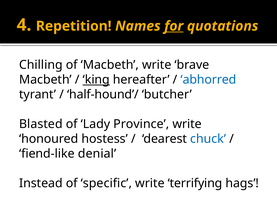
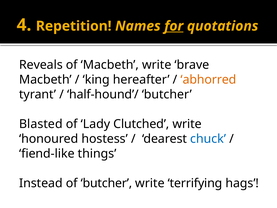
Chilling: Chilling -> Reveals (41, 65)
king underline: present -> none (96, 80)
abhorred colour: blue -> orange (208, 80)
Province: Province -> Clutched (141, 124)
denial: denial -> things (97, 153)
of specific: specific -> butcher (106, 183)
